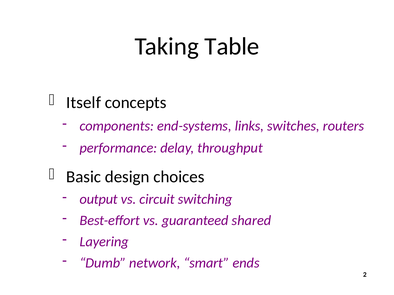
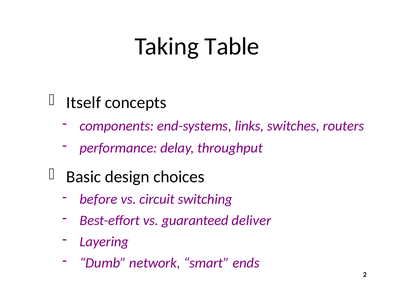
output: output -> before (99, 200)
shared: shared -> deliver (251, 221)
